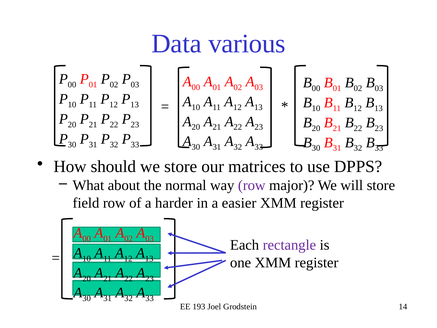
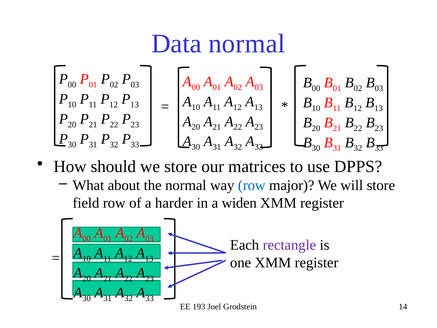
Data various: various -> normal (247, 44)
row colour: purple -> blue (252, 185)
easier: easier -> widen (239, 203)
